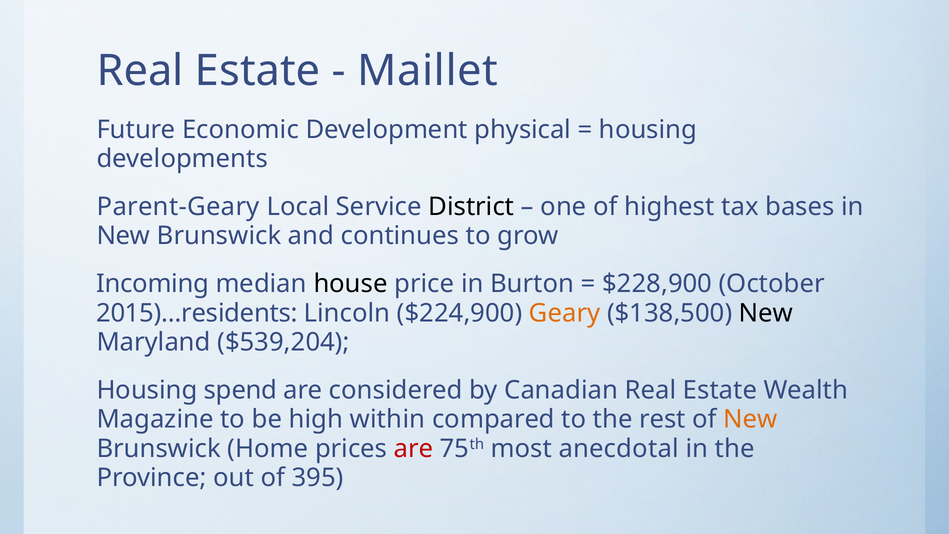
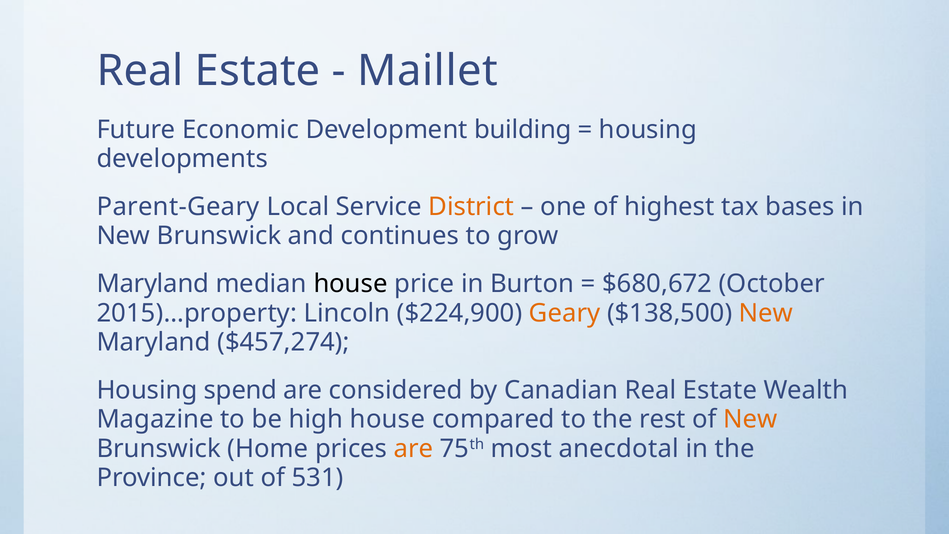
physical: physical -> building (523, 130)
District colour: black -> orange (471, 207)
Incoming: Incoming -> Maryland (153, 284)
$228,900: $228,900 -> $680,672 (657, 284)
2015)…residents: 2015)…residents -> 2015)…property (197, 313)
New colour: black -> orange (766, 313)
$539,204: $539,204 -> $457,274 (283, 342)
high within: within -> house (387, 419)
are colour: red -> orange (414, 449)
395: 395 -> 531 (318, 478)
